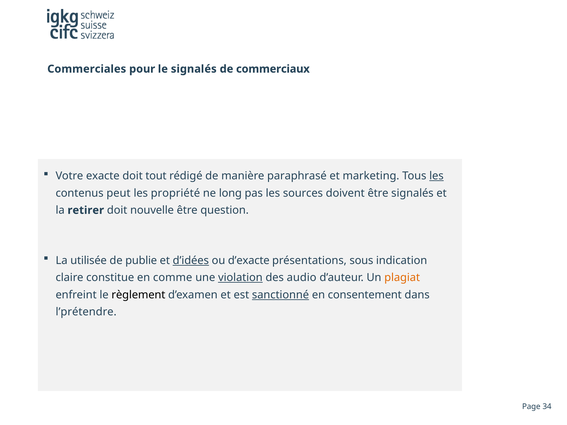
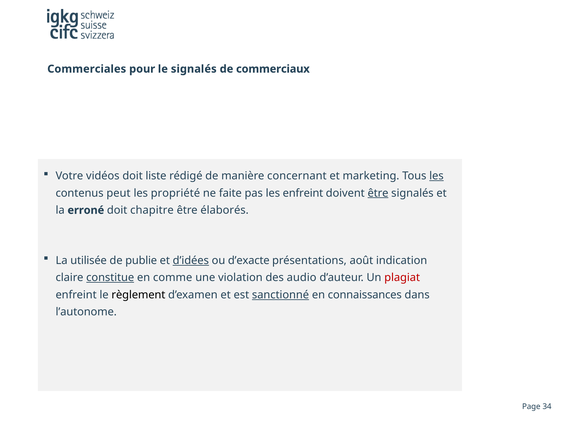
exacte: exacte -> vidéos (103, 176)
tout: tout -> liste (156, 176)
paraphrasé: paraphrasé -> concernant (297, 176)
long: long -> faite (230, 193)
les sources: sources -> enfreint (303, 193)
être underline: none -> present (378, 193)
retirer: retirer -> erroné (86, 210)
nouvelle: nouvelle -> chapitre (152, 210)
question: question -> élaborés (225, 210)
sous: sous -> août (361, 261)
constitue underline: none -> present (110, 278)
violation underline: present -> none (240, 278)
plagiat colour: orange -> red (402, 278)
consentement: consentement -> connaissances (365, 295)
l’prétendre: l’prétendre -> l’autonome (86, 312)
